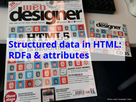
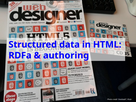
attributes: attributes -> authoring (66, 55)
